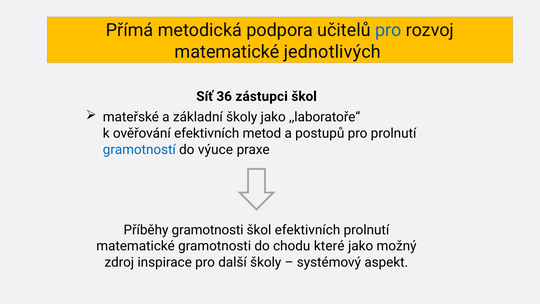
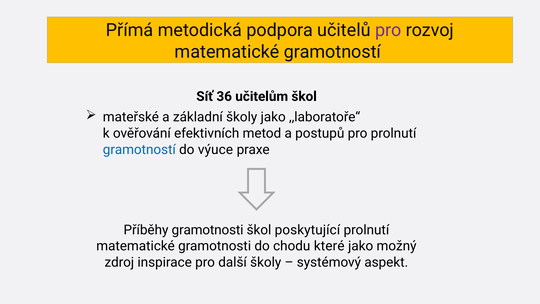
pro colour: blue -> purple (388, 30)
matematické jednotlivých: jednotlivých -> gramotností (332, 52)
zástupci: zástupci -> učitelům (262, 96)
škol efektivních: efektivních -> poskytující (307, 230)
